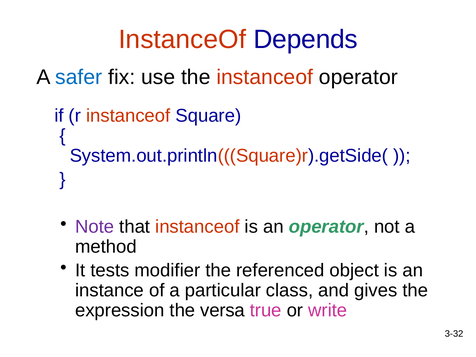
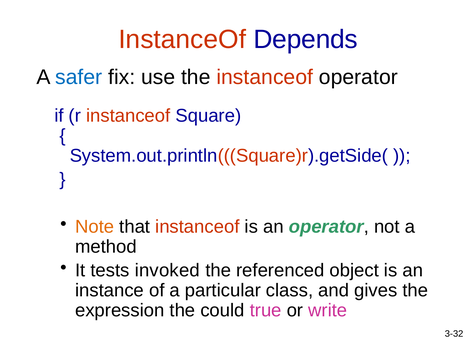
Note colour: purple -> orange (95, 227)
modifier: modifier -> invoked (167, 271)
versa: versa -> could (222, 311)
